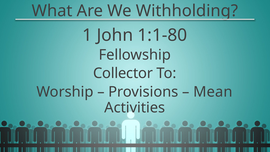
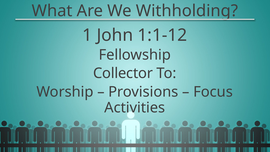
1:1-80: 1:1-80 -> 1:1-12 (162, 35)
Mean: Mean -> Focus (213, 92)
